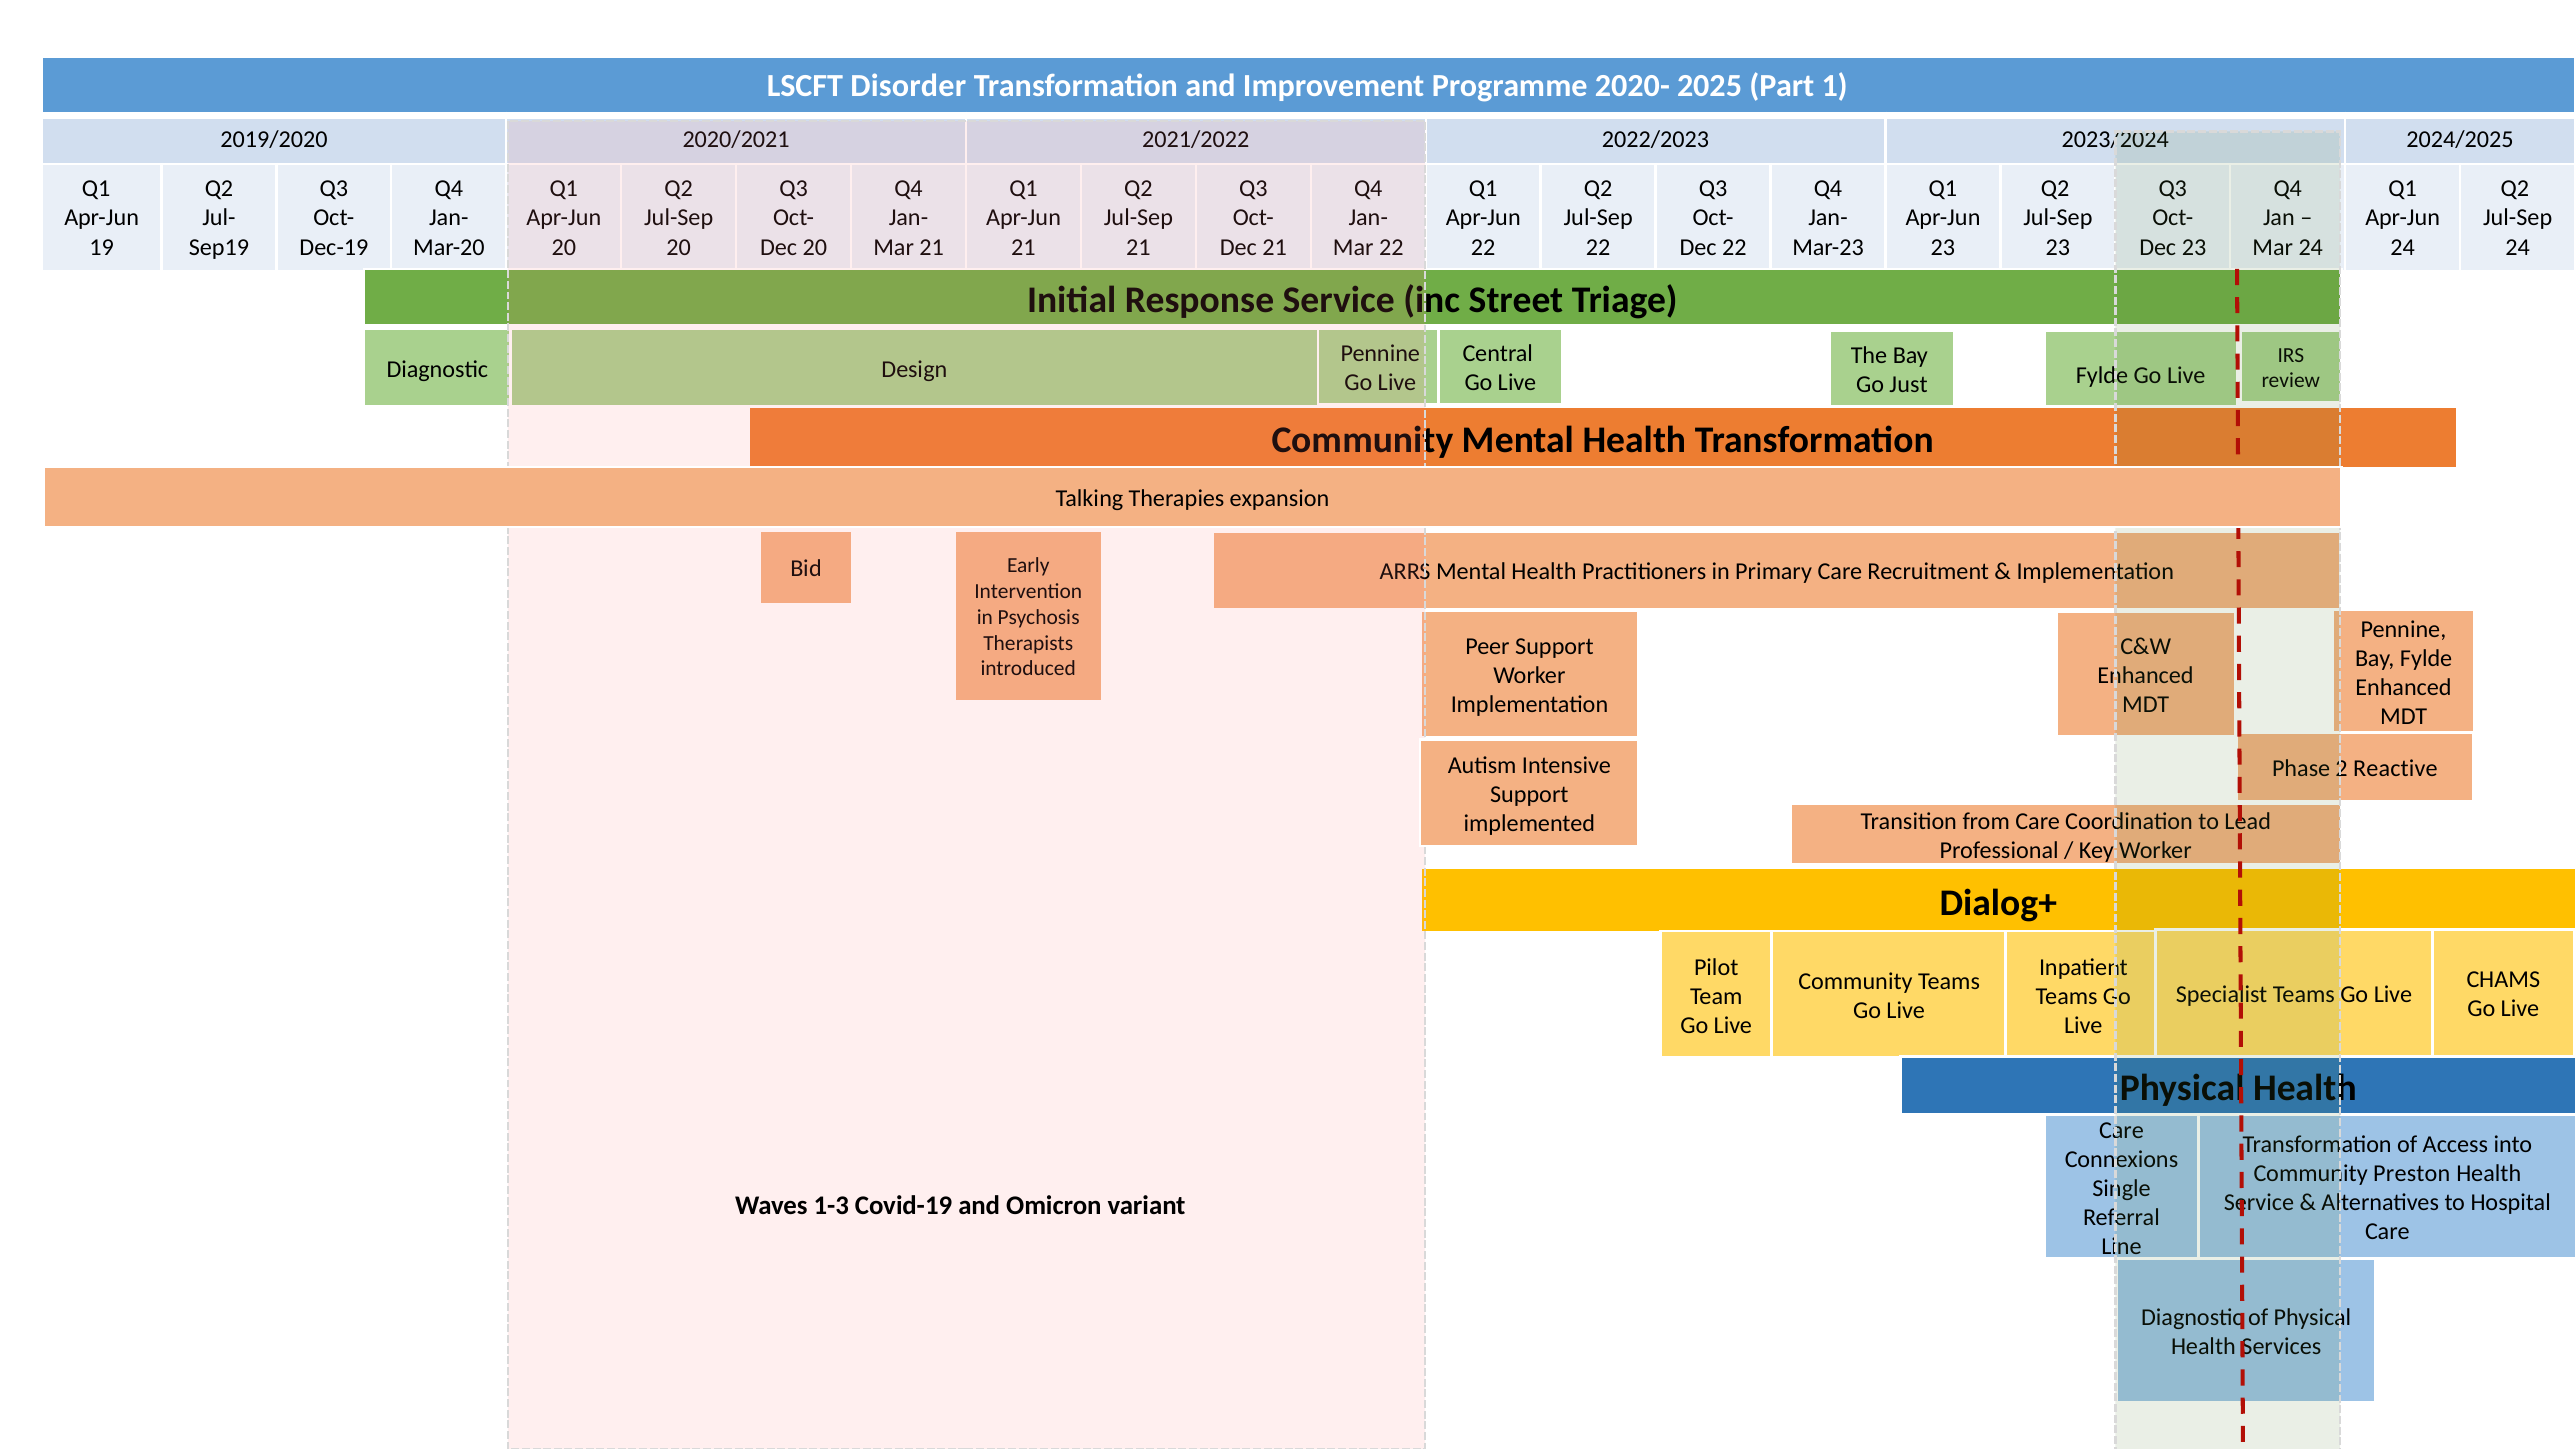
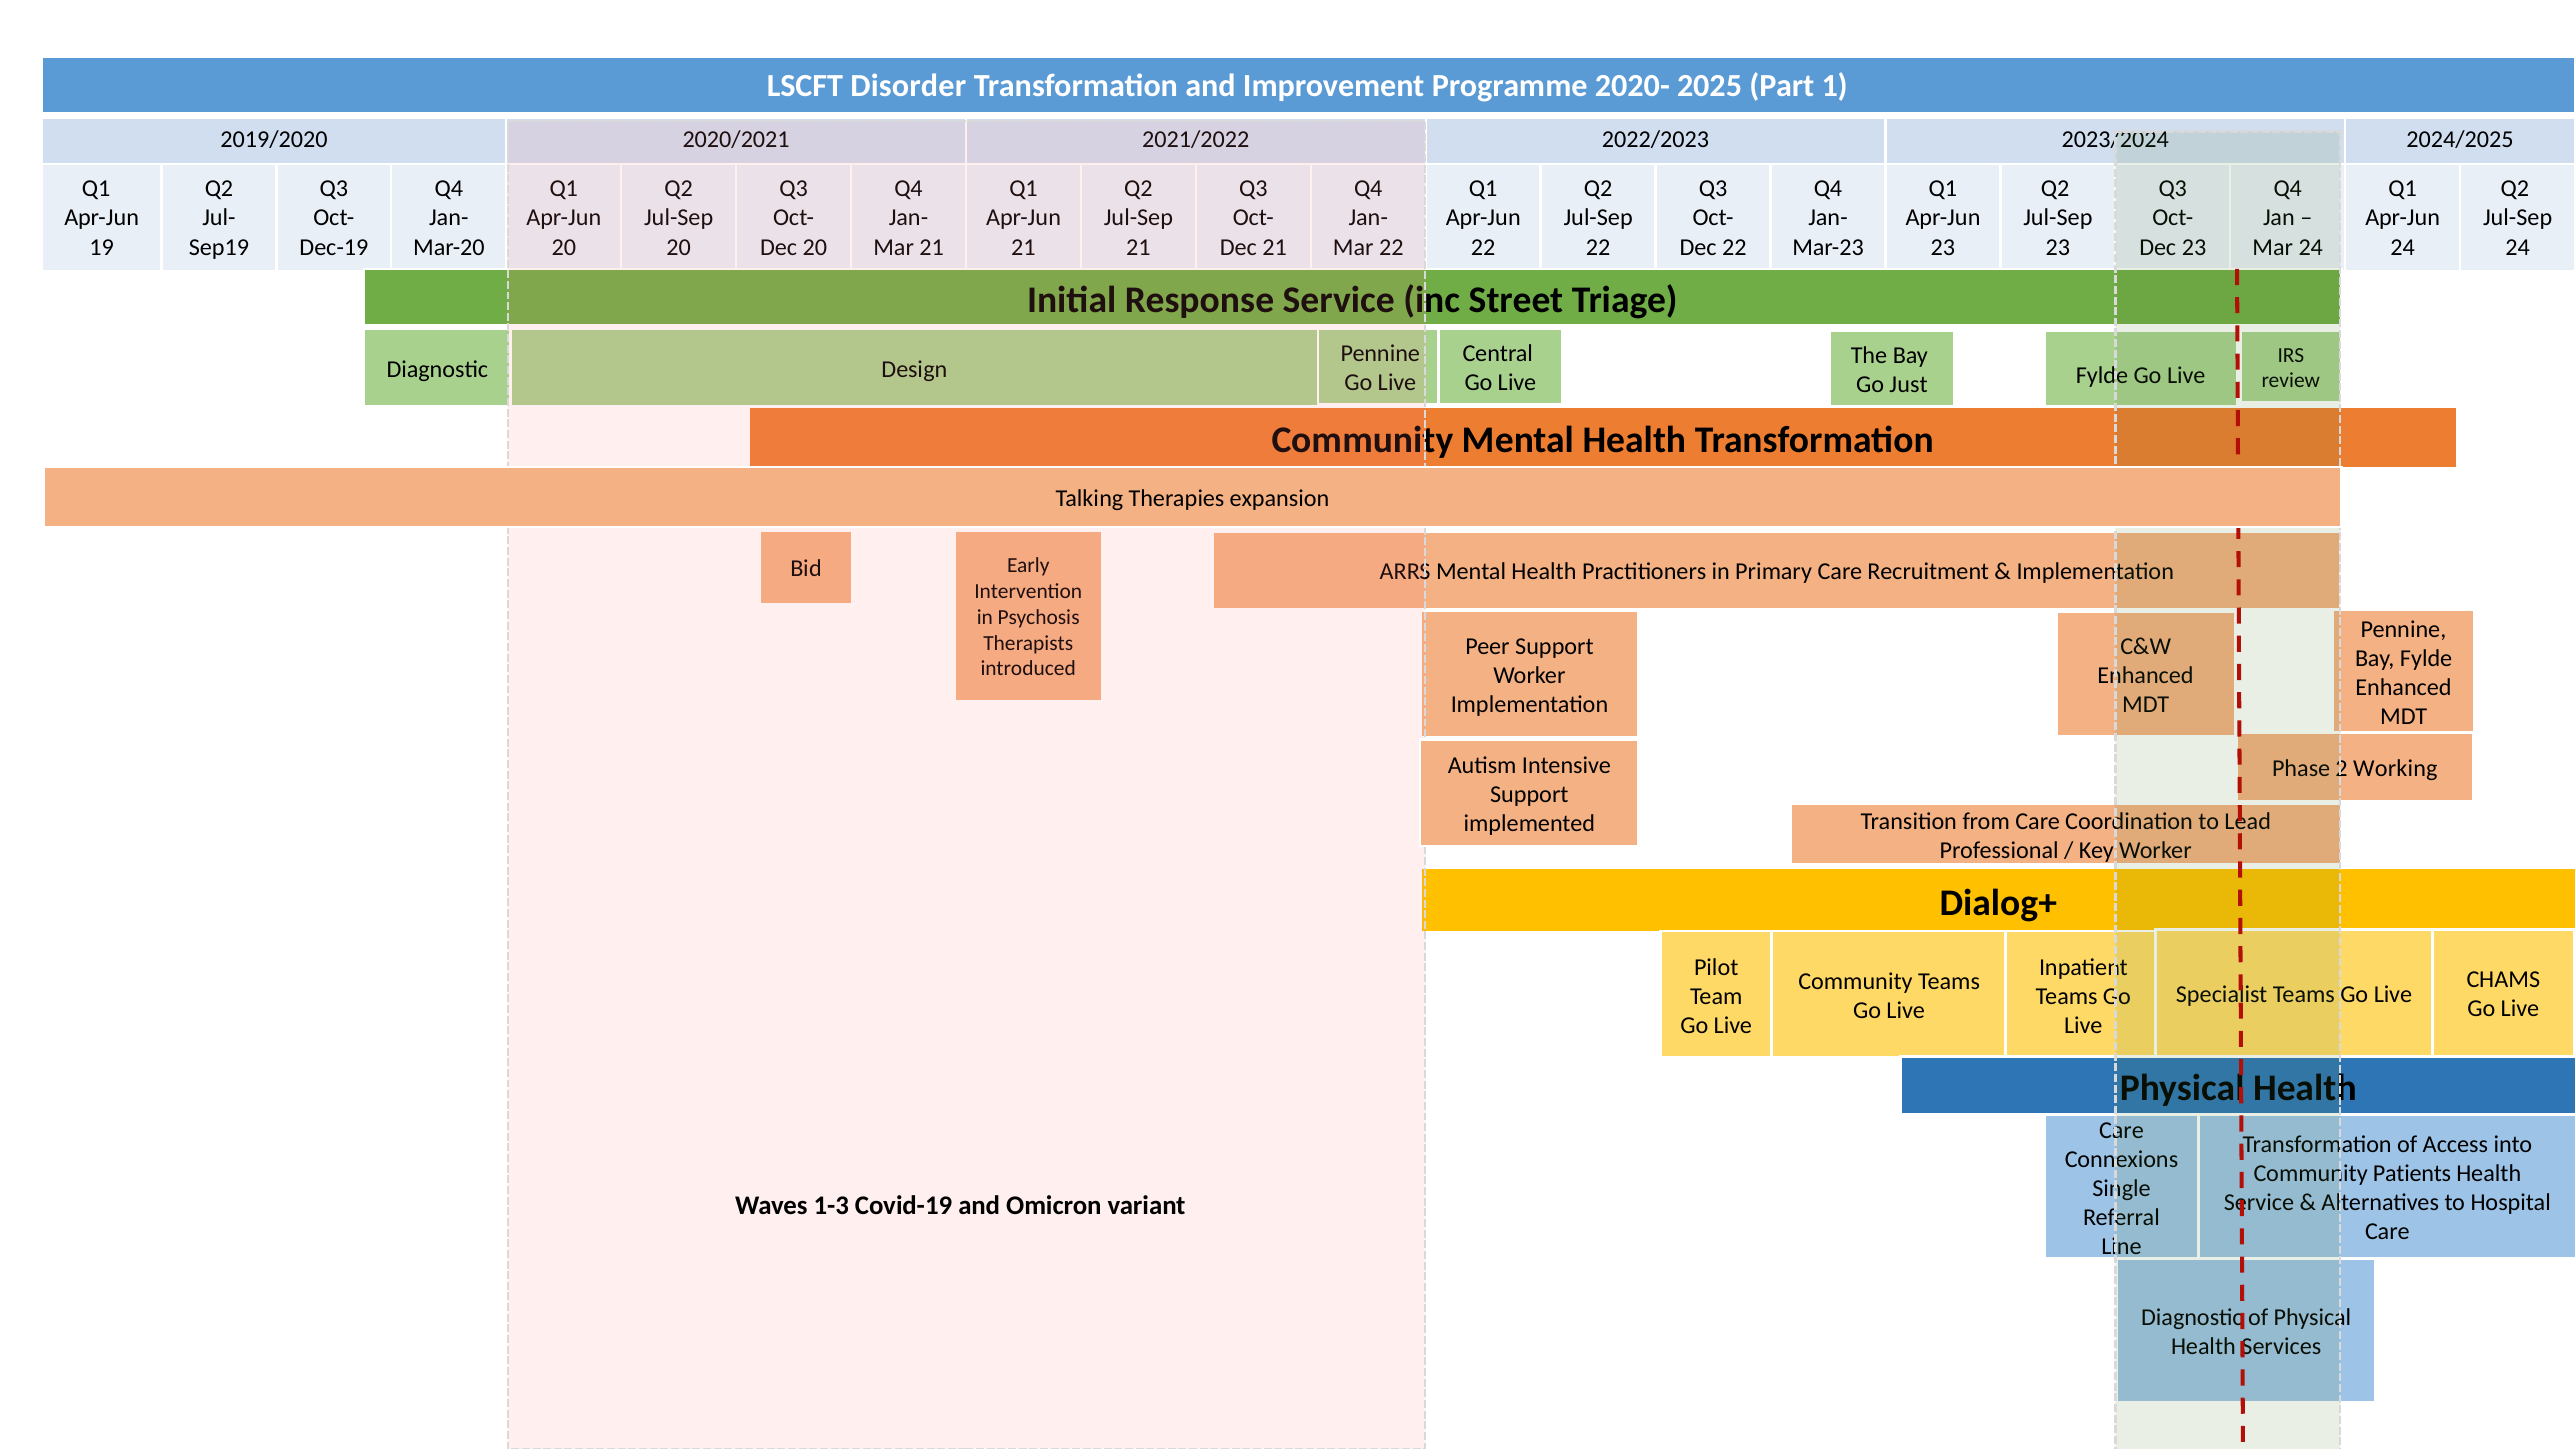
Reactive: Reactive -> Working (2395, 769)
Preston: Preston -> Patients (2412, 1174)
